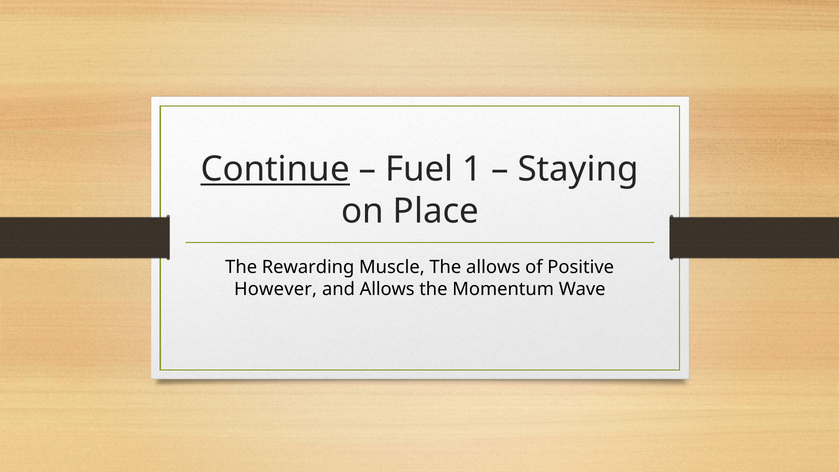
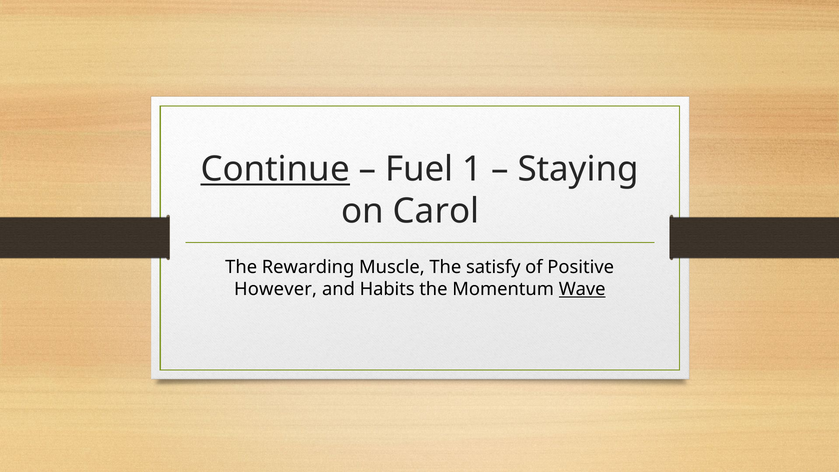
Place: Place -> Carol (436, 211)
The allows: allows -> satisfy (493, 267)
and Allows: Allows -> Habits (387, 289)
Wave underline: none -> present (582, 289)
